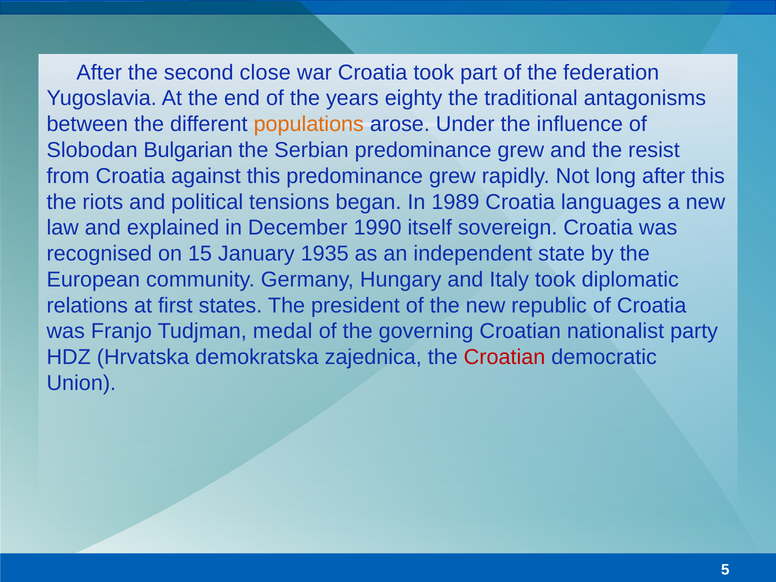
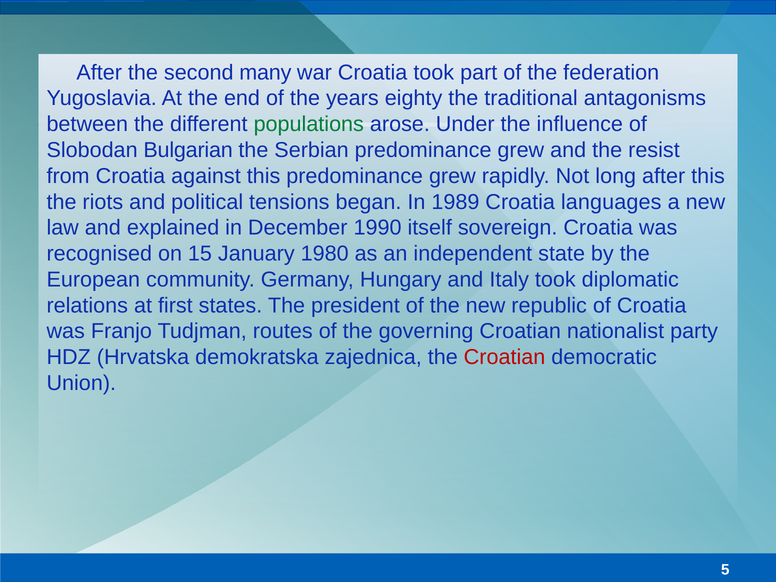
close: close -> many (265, 72)
populations colour: orange -> green (309, 124)
1935: 1935 -> 1980 (325, 254)
medal: medal -> routes (283, 331)
